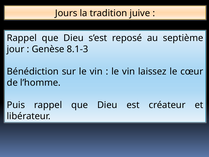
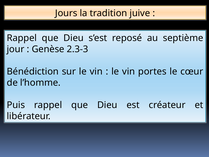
8.1-3: 8.1-3 -> 2.3-3 (77, 49)
laissez: laissez -> portes (152, 71)
